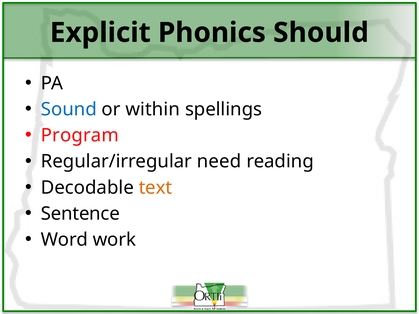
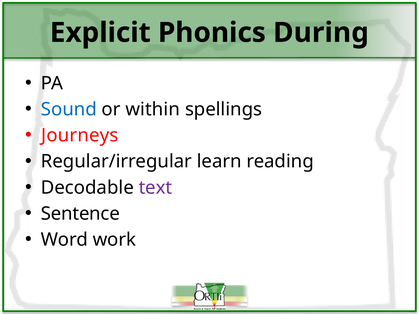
Should: Should -> During (321, 33)
Program: Program -> Journeys (80, 136)
need: need -> learn (219, 162)
text colour: orange -> purple (155, 188)
